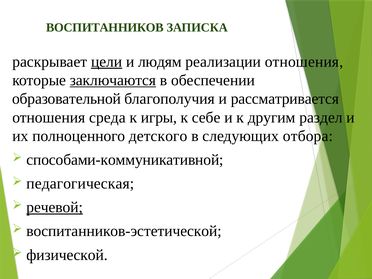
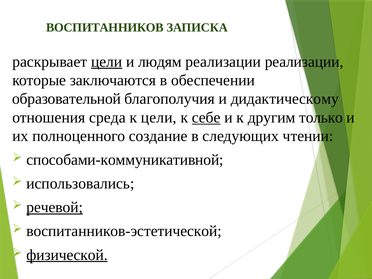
реализации отношения: отношения -> реализации (304, 62)
заключаются underline: present -> none (113, 80)
рассматривается: рассматривается -> дидактическому (285, 99)
к игры: игры -> цели (159, 117)
себе underline: none -> present (206, 117)
раздел: раздел -> только (321, 117)
детского: детского -> создание (158, 136)
отбора: отбора -> чтении (308, 136)
педагогическая: педагогическая -> использовались (80, 184)
физической underline: none -> present (67, 255)
